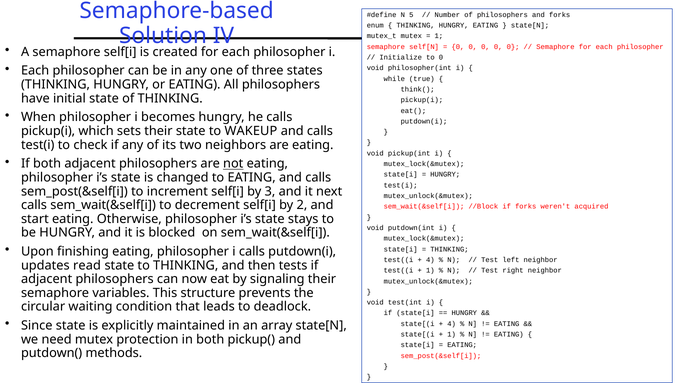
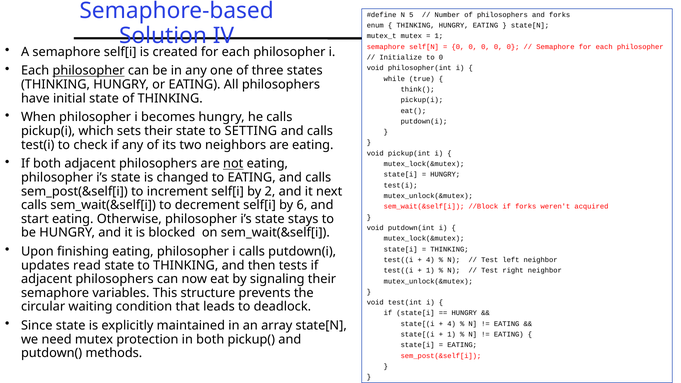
philosopher underline: none -> present (89, 71)
WAKEUP: WAKEUP -> SETTING (251, 131)
3: 3 -> 2 (270, 191)
2: 2 -> 6 (302, 205)
